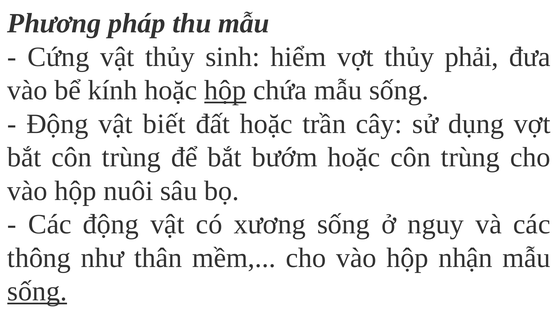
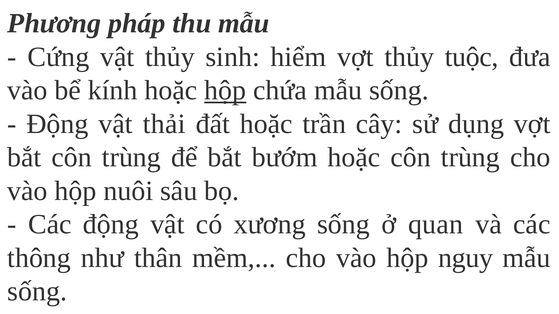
phải: phải -> tuộc (472, 57)
biết: biết -> thải (164, 124)
nguy: nguy -> quan (436, 225)
nhận: nhận -> nguy (466, 258)
sống underline: present -> none (37, 292)
